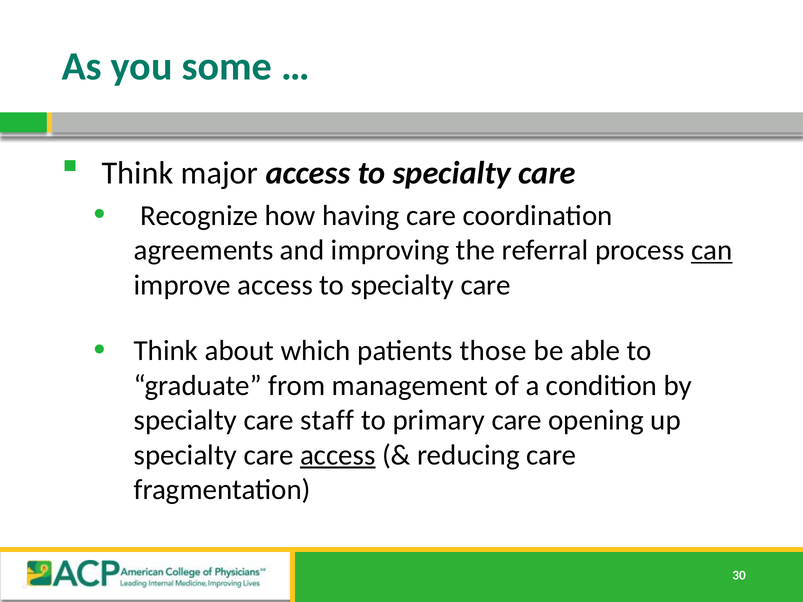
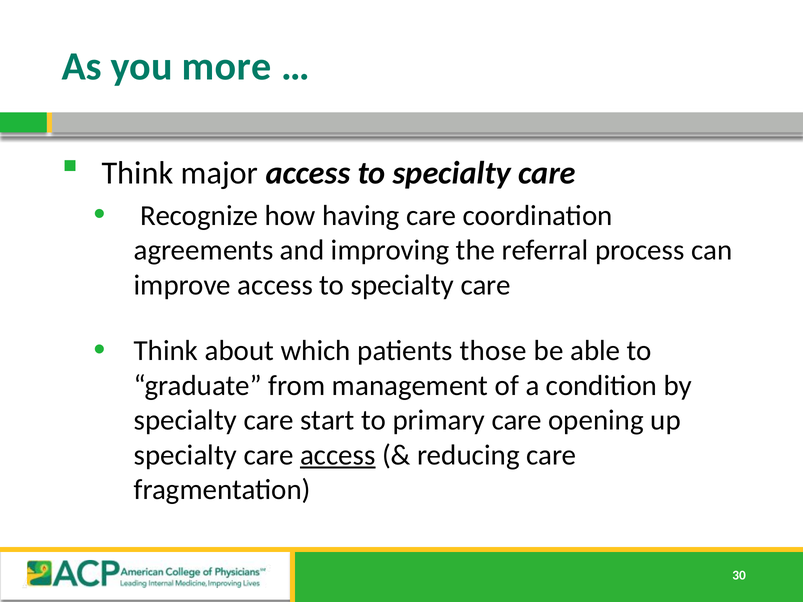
some: some -> more (227, 66)
can underline: present -> none (712, 250)
staff: staff -> start (327, 421)
